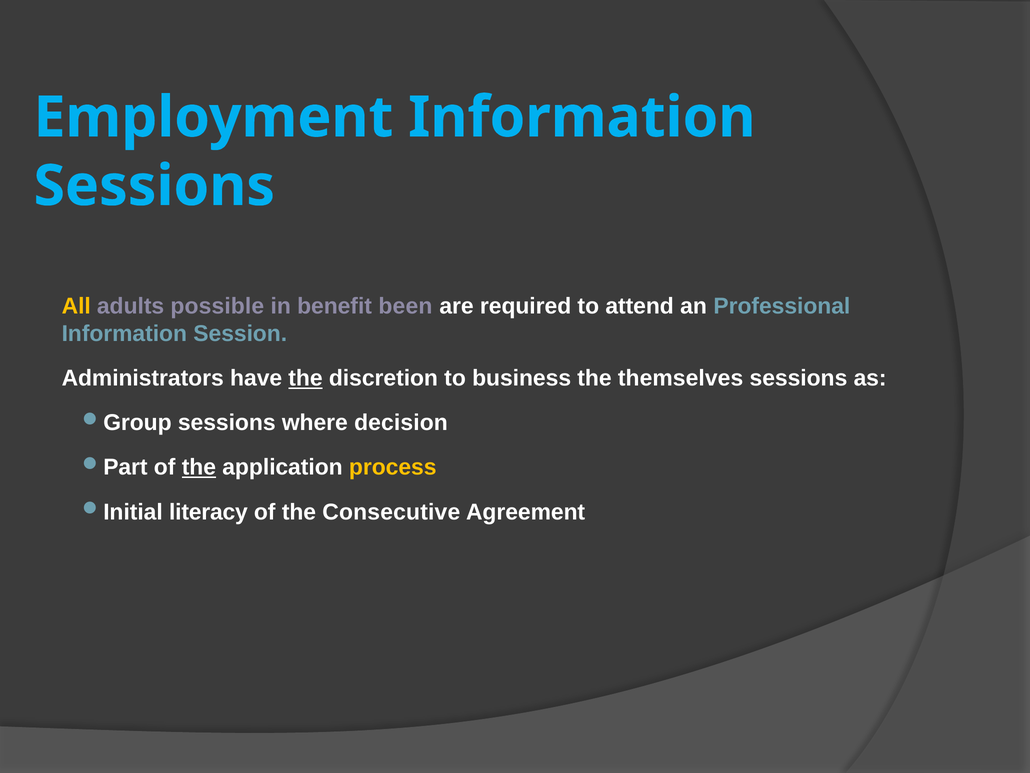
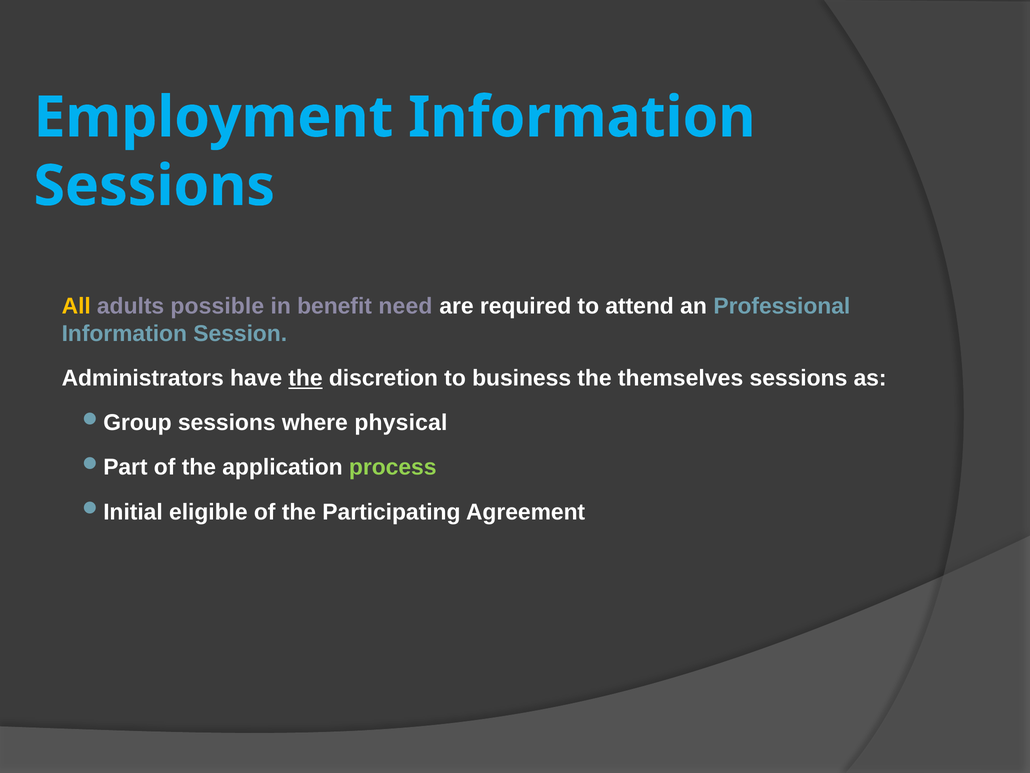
been: been -> need (405, 306)
decision: decision -> physical (401, 423)
the underline: present -> none (199, 467)
process colour: yellow -> light green (393, 467)
literacy: literacy -> eligible (208, 512)
Consecutive: Consecutive -> Participating (391, 512)
